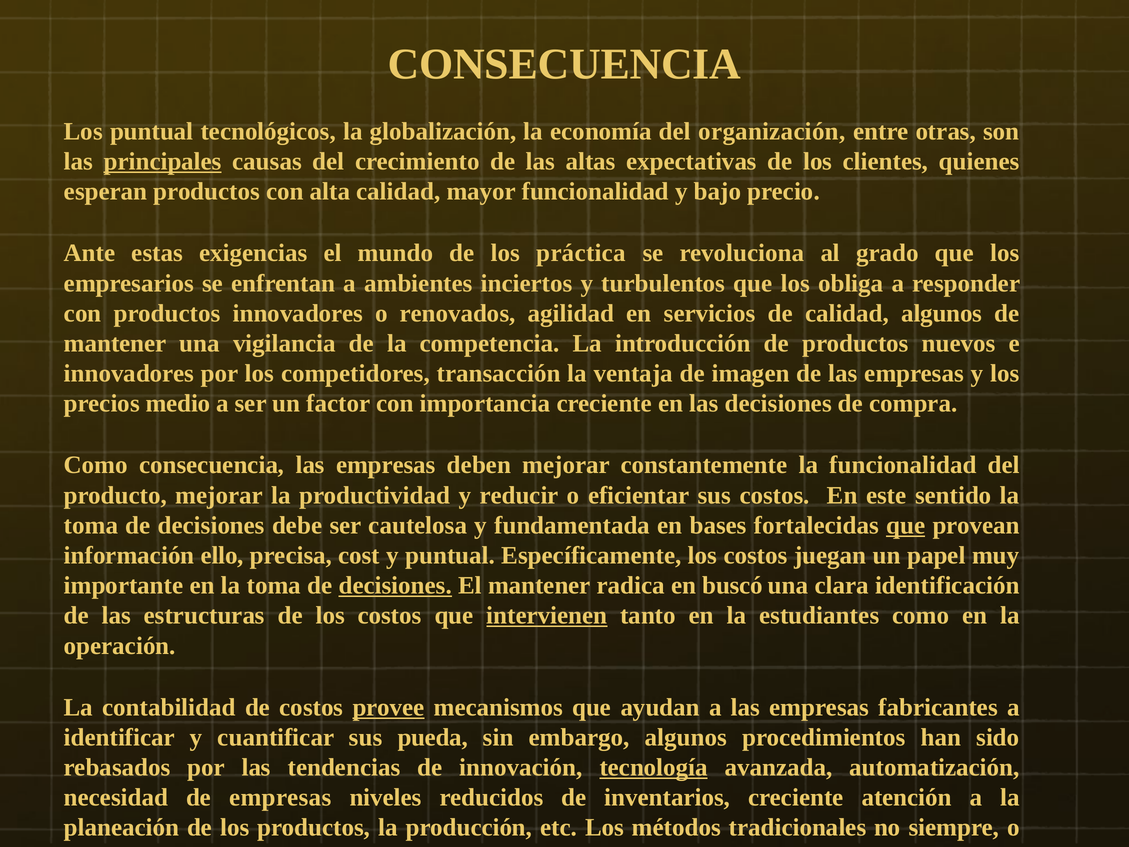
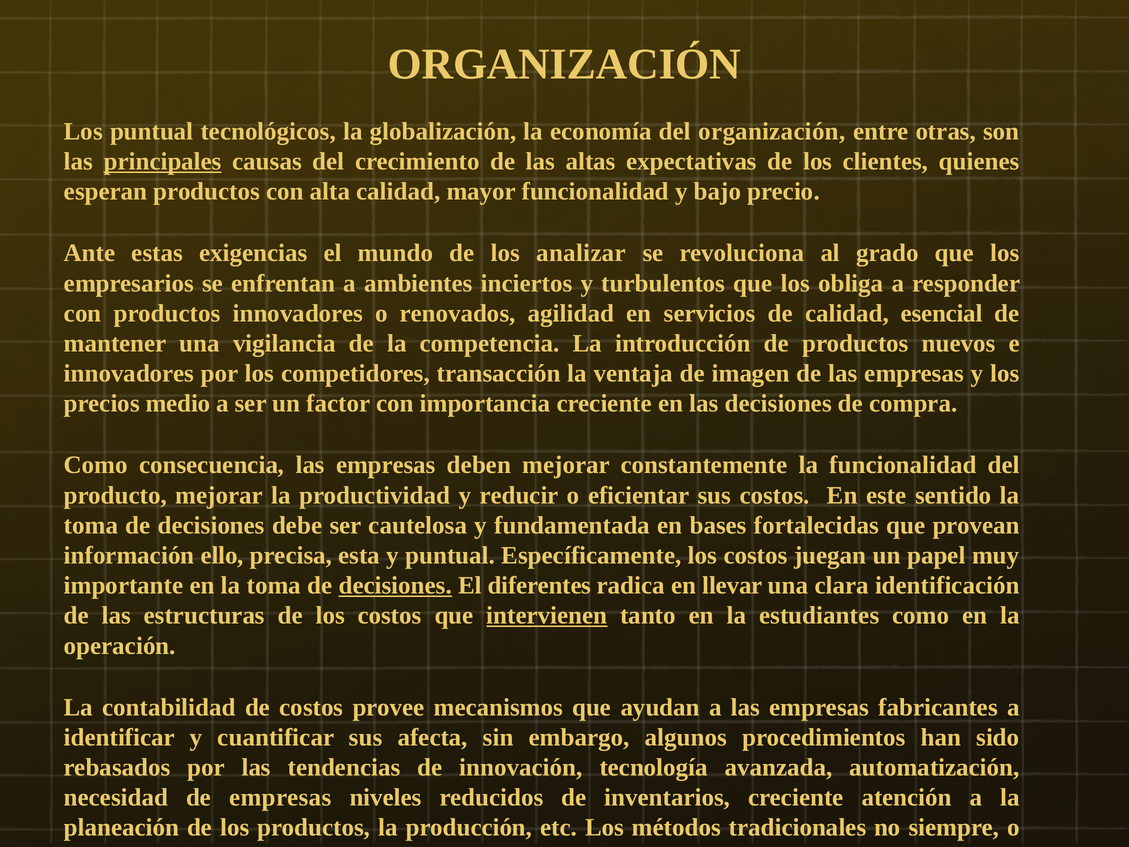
CONSECUENCIA: CONSECUENCIA -> ORGANIZACIÓN (564, 64)
práctica: práctica -> analizar (581, 253)
calidad algunos: algunos -> esencial (942, 313)
que underline: present -> none (906, 525)
precisa cost: cost -> esta (359, 555)
El mantener: mantener -> diferentes (539, 585)
buscó: buscó -> llevar (732, 585)
provee underline: present -> none (388, 707)
pueda: pueda -> afecta (433, 737)
tecnología underline: present -> none (654, 767)
